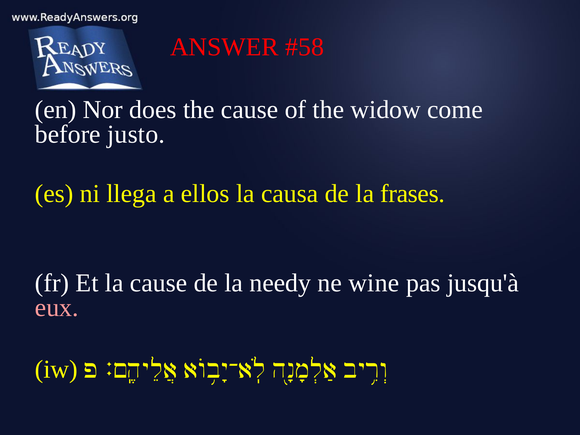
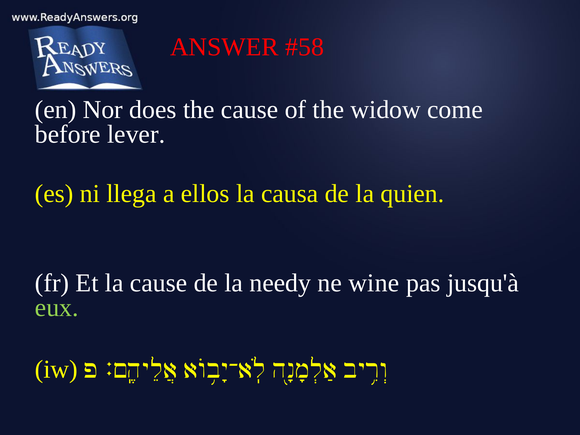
justo: justo -> lever (136, 134)
frases: frases -> quien (412, 194)
eux colour: pink -> light green (57, 308)
